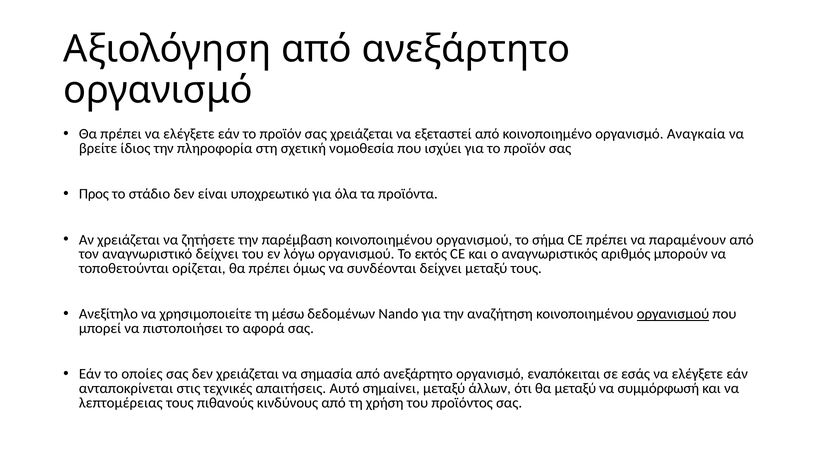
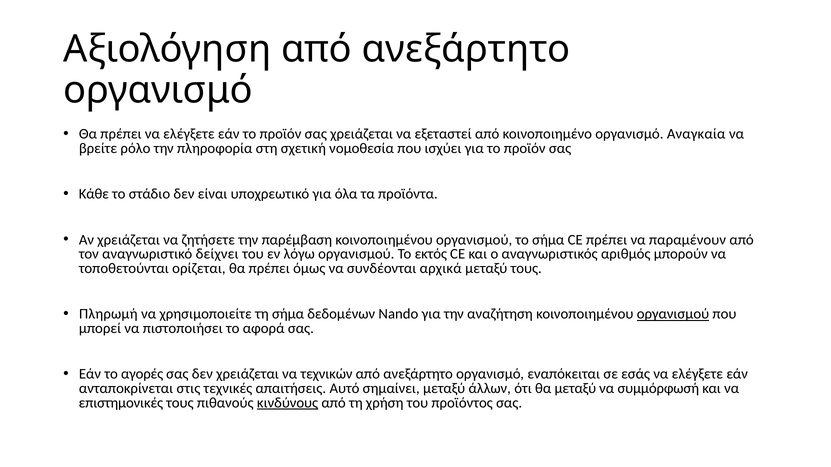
ίδιος: ίδιος -> ρόλο (135, 148)
Προς: Προς -> Κάθε (94, 194)
συνδέονται δείχνει: δείχνει -> αρχικά (441, 269)
Ανεξίτηλο: Ανεξίτηλο -> Πληρωμή (108, 314)
τη μέσω: μέσω -> σήμα (288, 314)
οποίες: οποίες -> αγορές (142, 374)
σημασία: σημασία -> τεχνικών (327, 374)
λεπτομέρειας: λεπτομέρειας -> επιστημονικές (121, 403)
κινδύνους underline: none -> present (288, 403)
